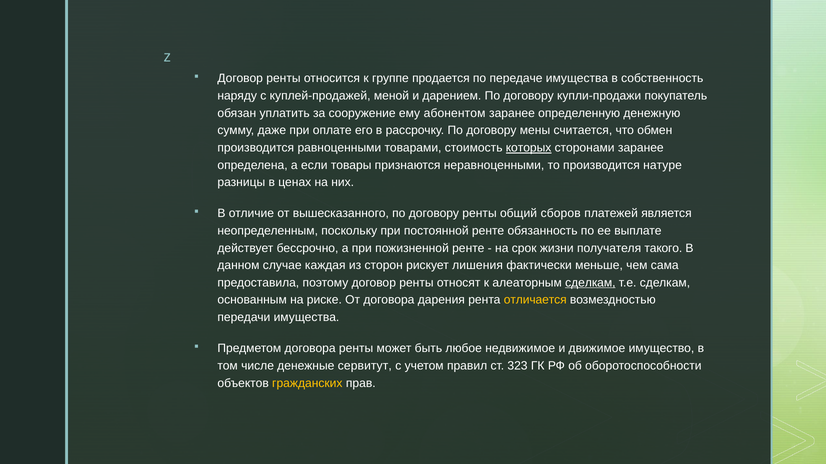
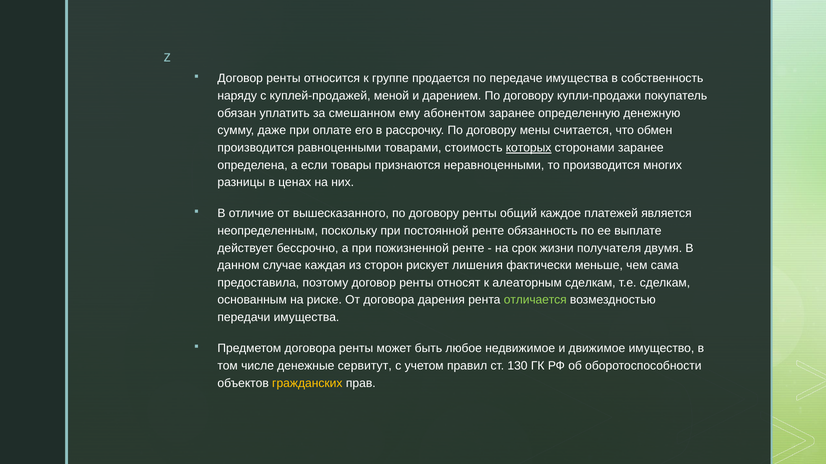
сооружение: сооружение -> смешанном (362, 113)
натуре: натуре -> многих (663, 165)
сборов: сборов -> каждое (561, 214)
такого: такого -> двумя (663, 248)
сделкам underline: present -> none (590, 283)
отличается colour: yellow -> light green (535, 300)
323: 323 -> 130 (518, 366)
